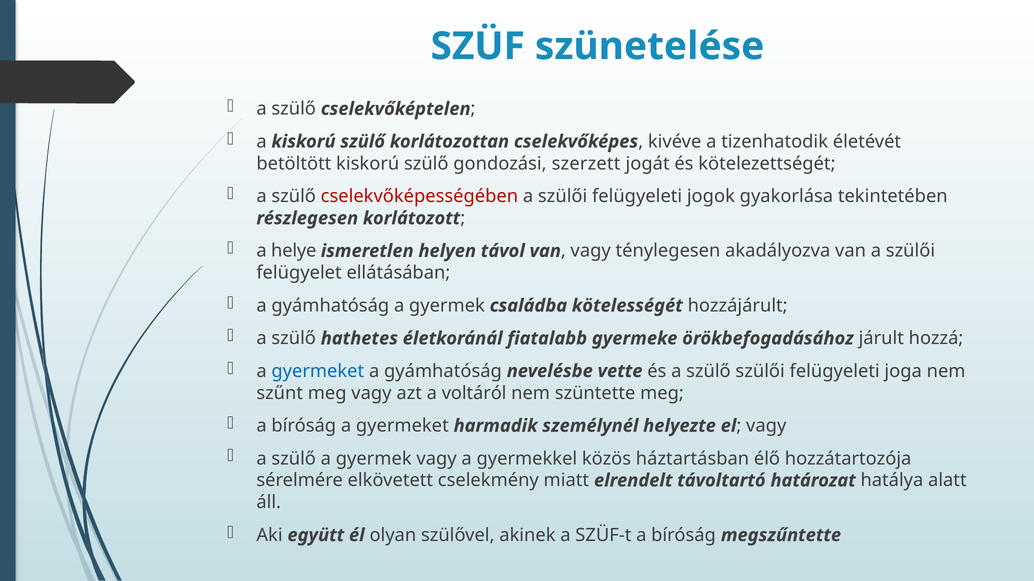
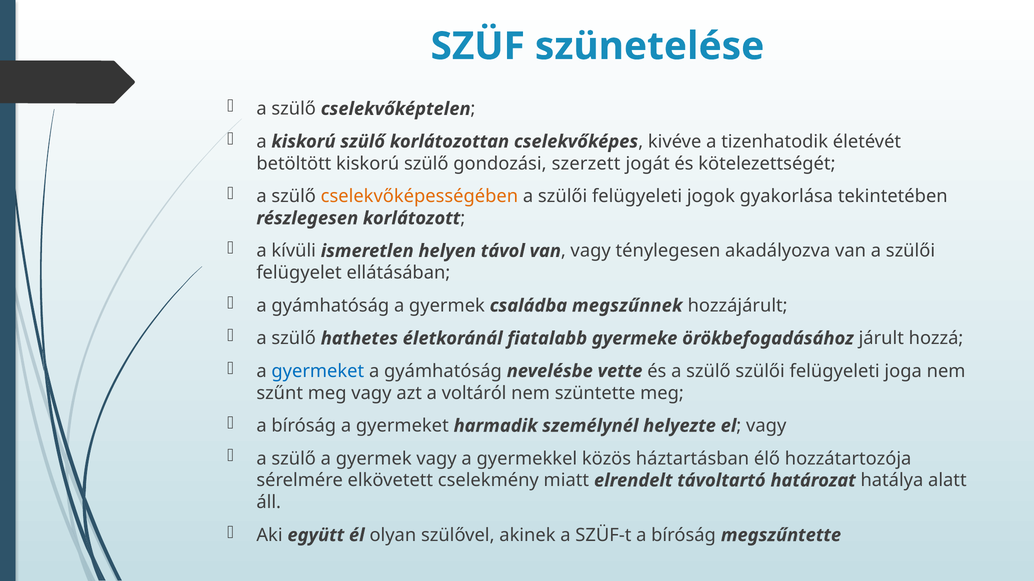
cselekvőképességében colour: red -> orange (419, 196)
helye: helye -> kívüli (294, 251)
kötelességét: kötelességét -> megszűnnek (627, 306)
